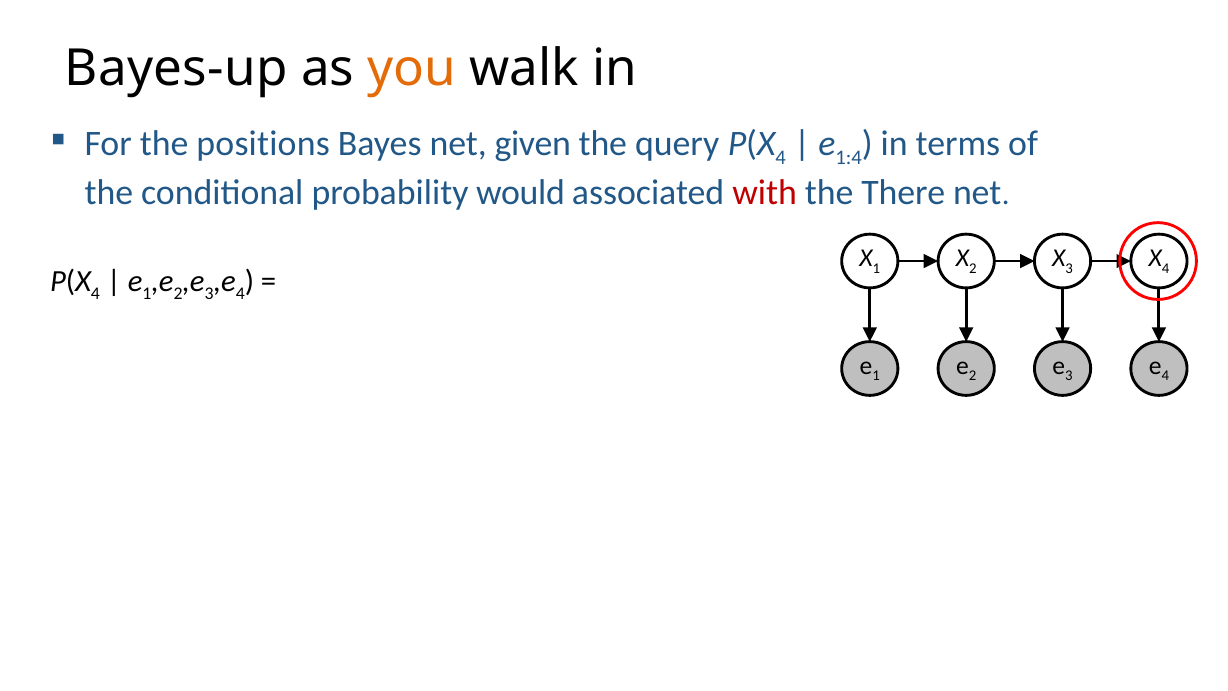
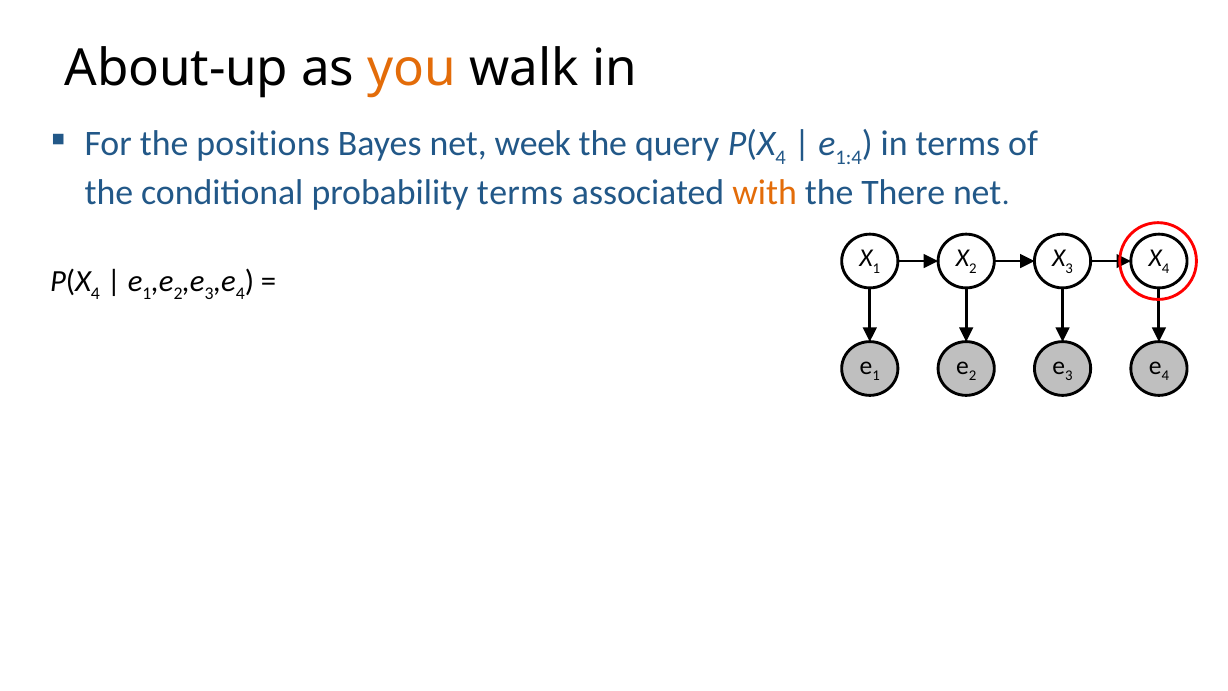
Bayes-up: Bayes-up -> About-up (176, 69)
given: given -> week (533, 144)
probability would: would -> terms (520, 193)
with colour: red -> orange (765, 193)
